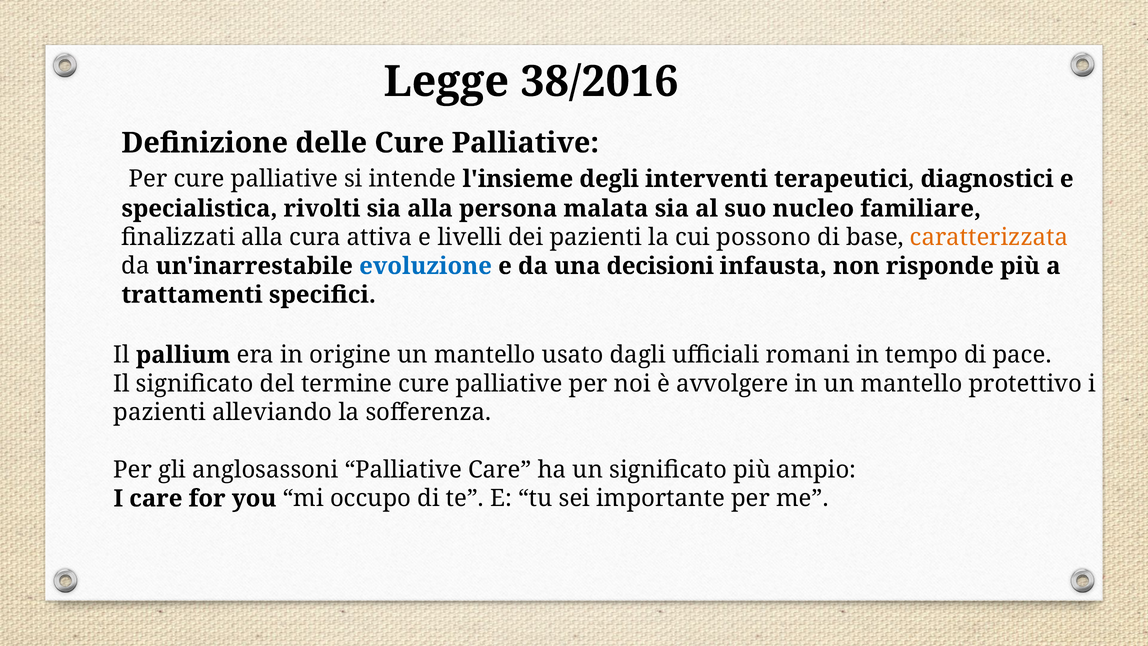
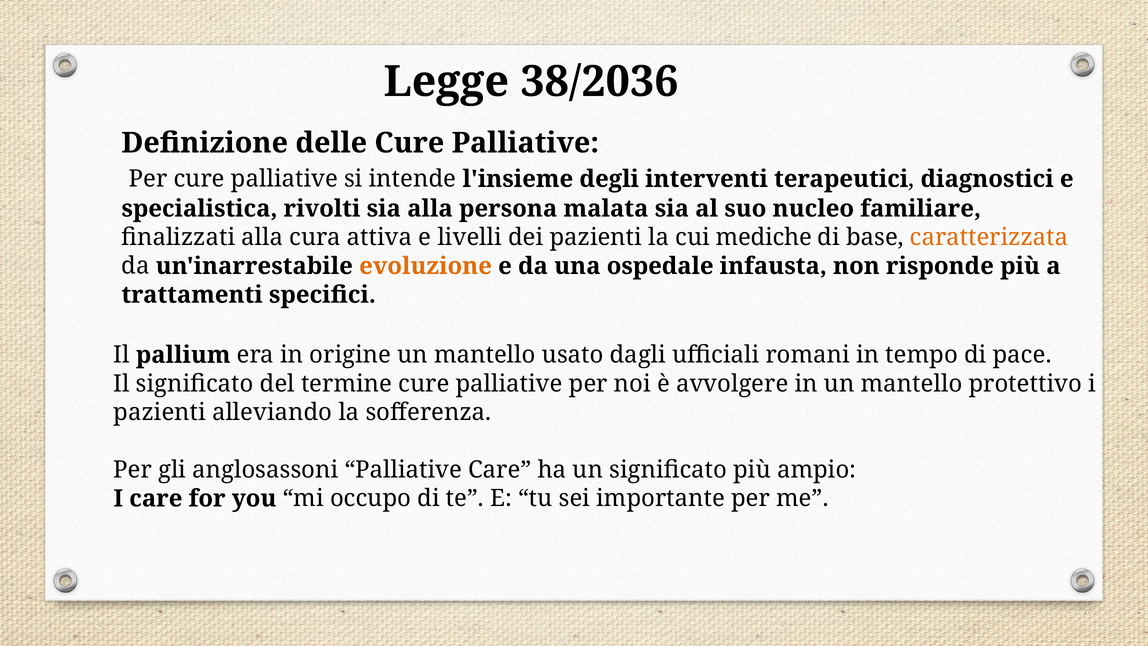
38/2016: 38/2016 -> 38/2036 (599, 82)
possono: possono -> mediche (764, 237)
evoluzione colour: blue -> orange (426, 266)
decisioni: decisioni -> ospedale (660, 266)
